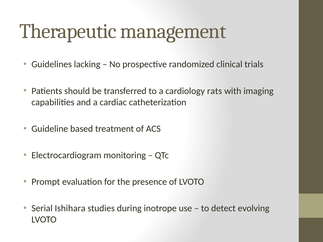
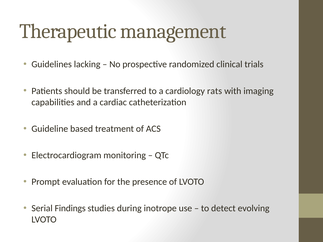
Ishihara: Ishihara -> Findings (70, 209)
